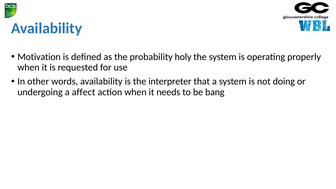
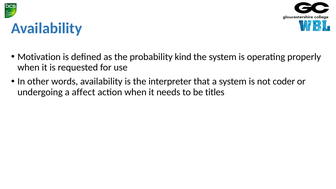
holy: holy -> kind (183, 57)
doing: doing -> coder (284, 81)
bang: bang -> titles (215, 92)
